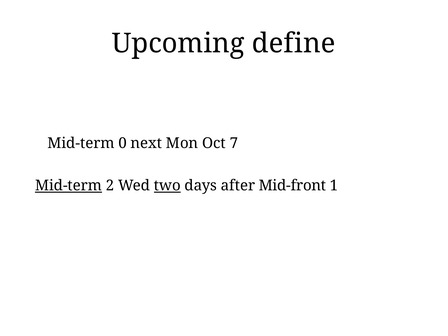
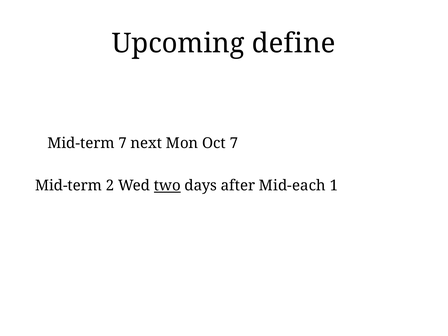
Mid-term 0: 0 -> 7 (123, 143)
Mid-term underline: present -> none (69, 186)
Mid-front: Mid-front -> Mid-each (292, 186)
